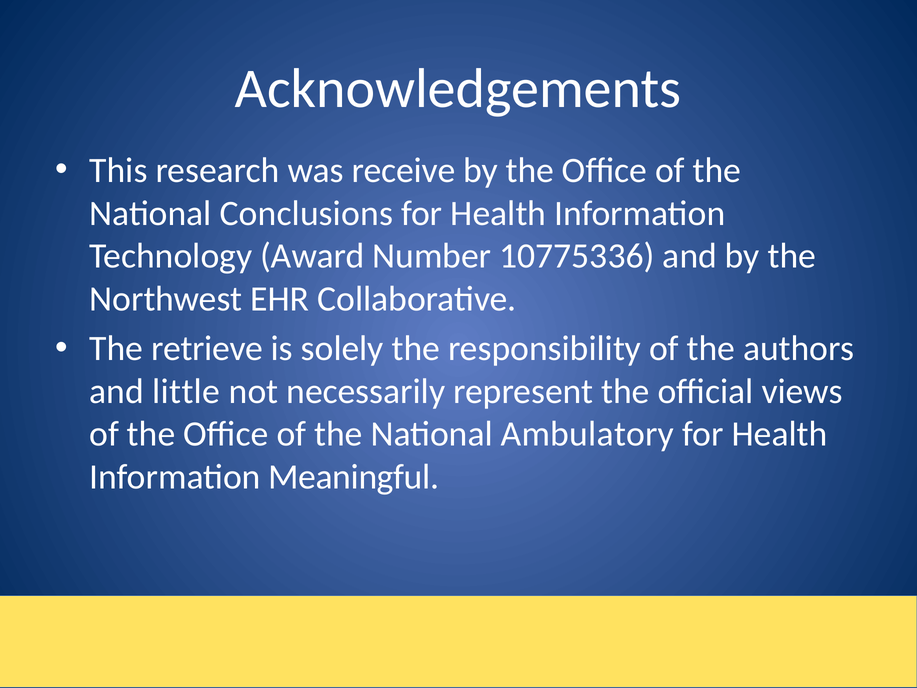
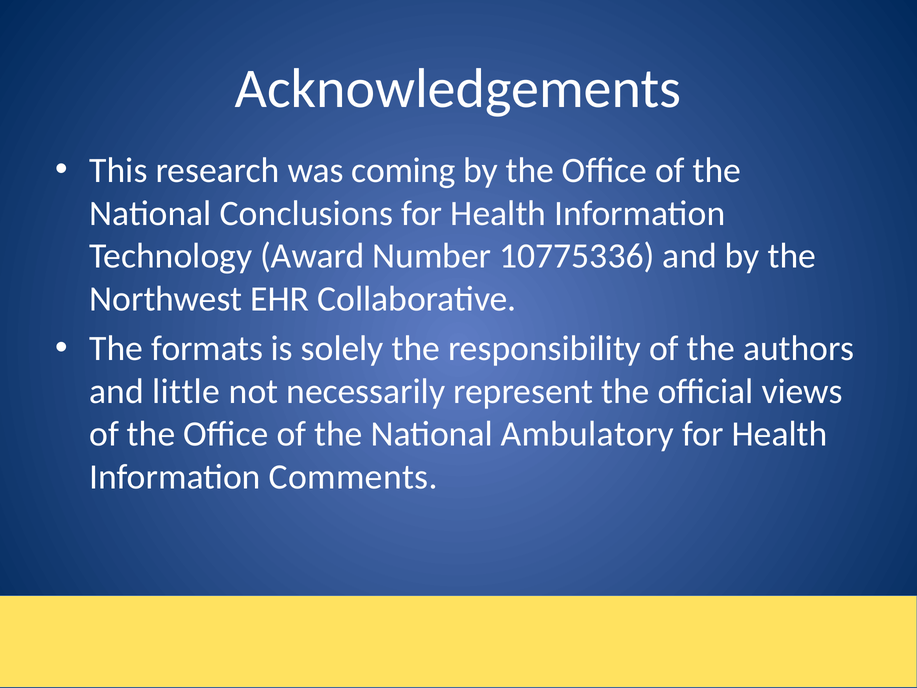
receive: receive -> coming (404, 171)
retrieve: retrieve -> formats (207, 349)
Meaningful: Meaningful -> Comments (353, 477)
